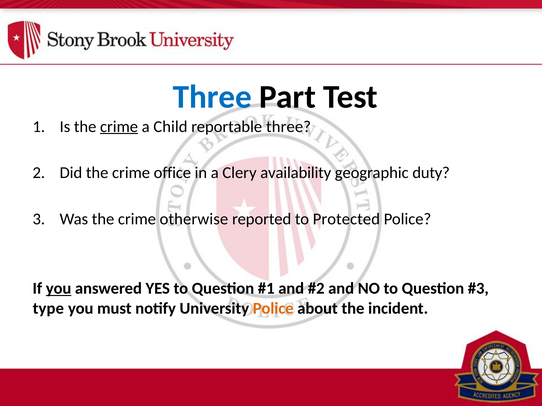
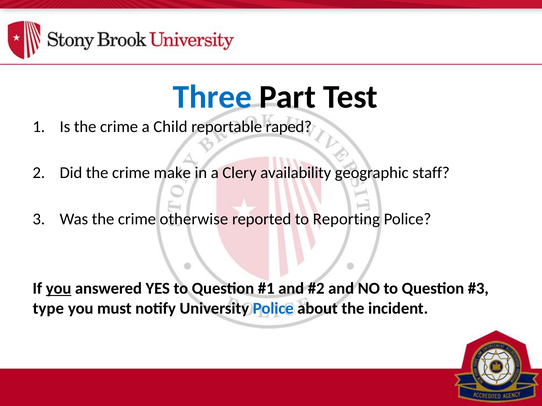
crime underline: present -> none (119, 127)
reportable three: three -> raped (289, 127)
office: office -> make (172, 173)
duty: duty -> staff (431, 173)
Protected: Protected -> Reporting (346, 219)
Police colour: orange -> blue (273, 309)
